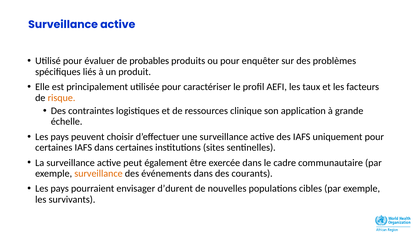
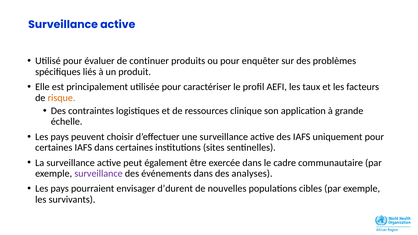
probables: probables -> continuer (149, 61)
surveillance colour: orange -> purple (98, 174)
courants: courants -> analyses (252, 174)
